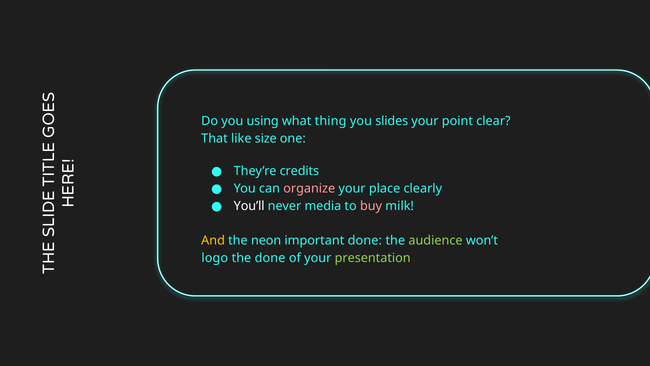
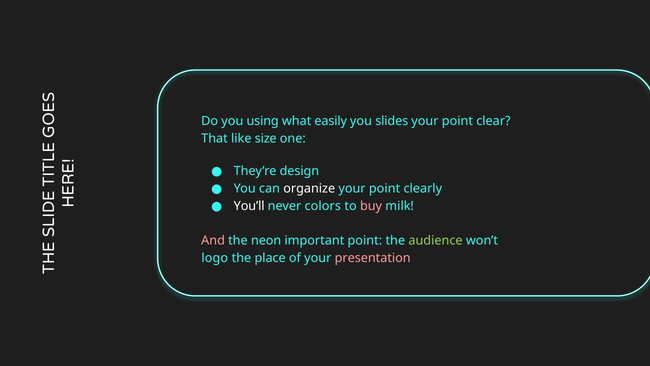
thing: thing -> easily (331, 121)
credits: credits -> design (299, 171)
organize colour: pink -> white (309, 188)
place: place -> point (385, 188)
media: media -> colors (323, 206)
And colour: yellow -> pink (213, 241)
important done: done -> point (365, 241)
the done: done -> place (270, 258)
presentation colour: light green -> pink (373, 258)
